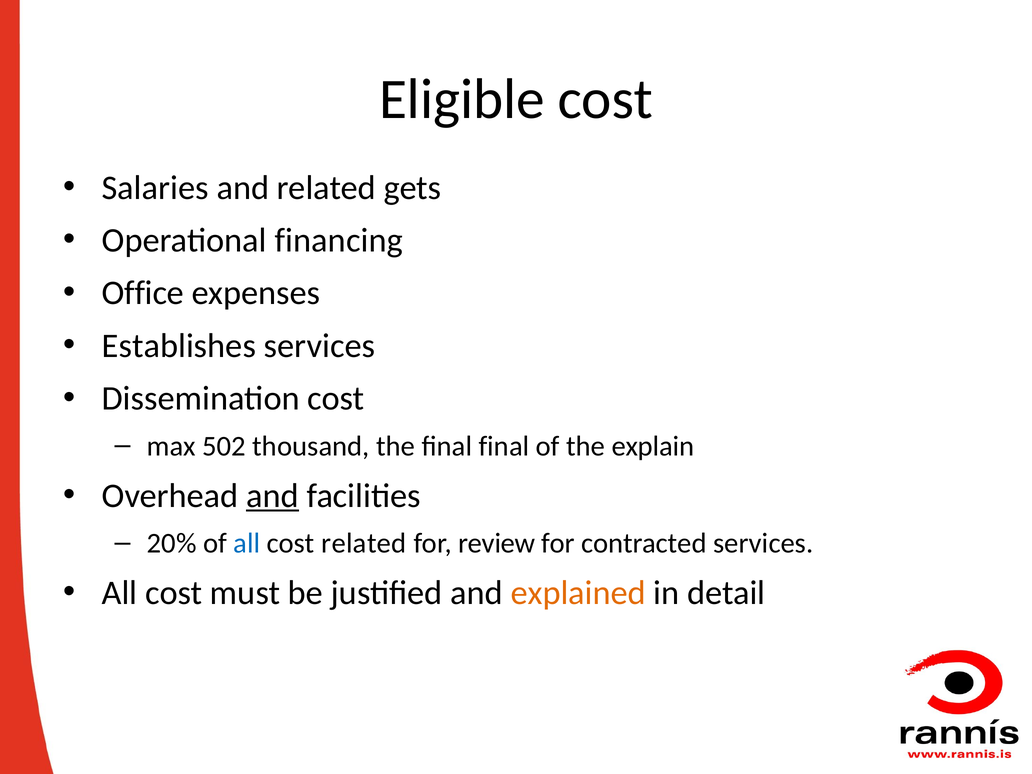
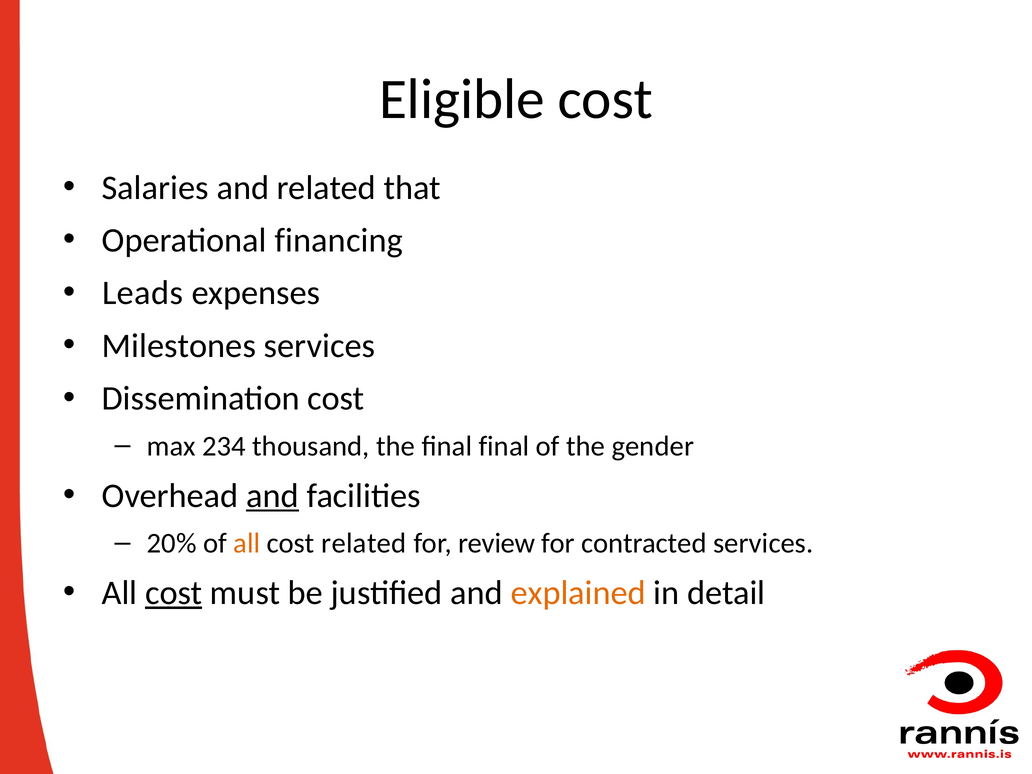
gets: gets -> that (412, 188)
Office: Office -> Leads (143, 293)
Establishes: Establishes -> Milestones (179, 346)
502: 502 -> 234 (224, 446)
explain: explain -> gender (653, 446)
all colour: blue -> orange (247, 543)
cost underline: none -> present (174, 593)
